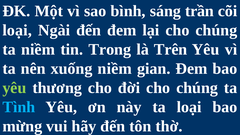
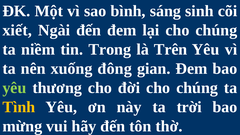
trần: trần -> sinh (199, 11)
loại: loại -> xiết (17, 30)
xuống niềm: niềm -> đông (115, 69)
Tình colour: light blue -> yellow (19, 107)
ta loại: loại -> trời (189, 107)
